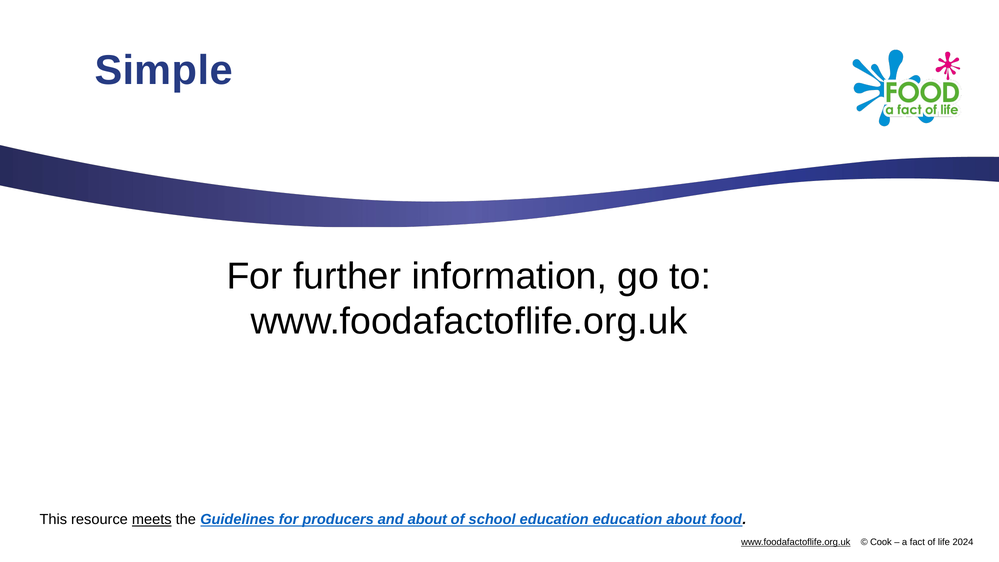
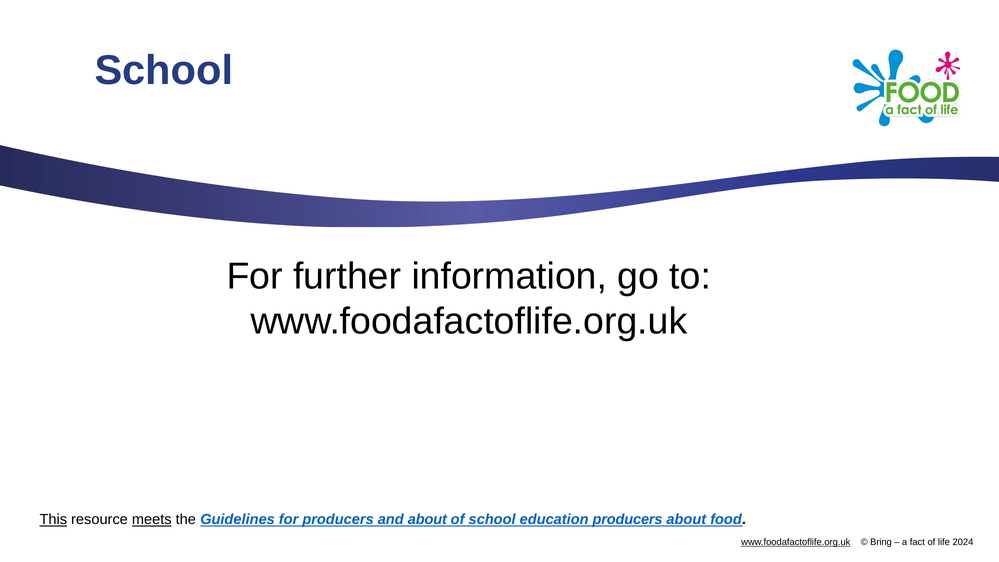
Simple: Simple -> School (164, 70)
This underline: none -> present (53, 519)
education education: education -> producers (628, 519)
Cook: Cook -> Bring (881, 542)
